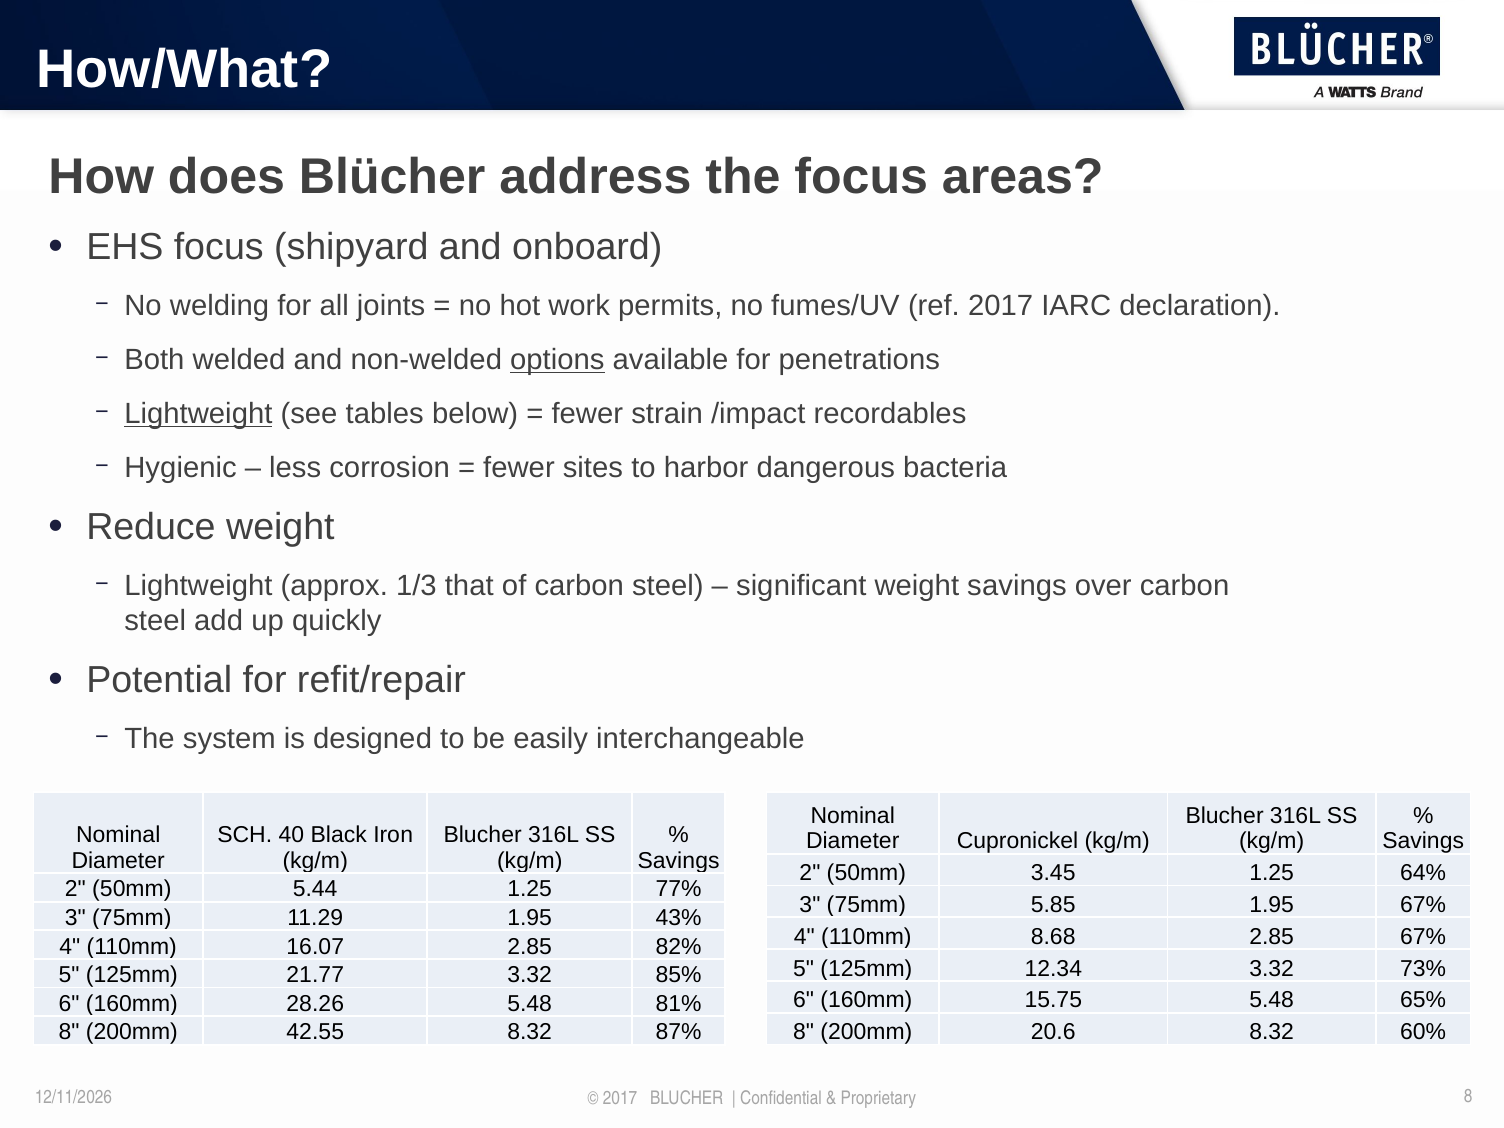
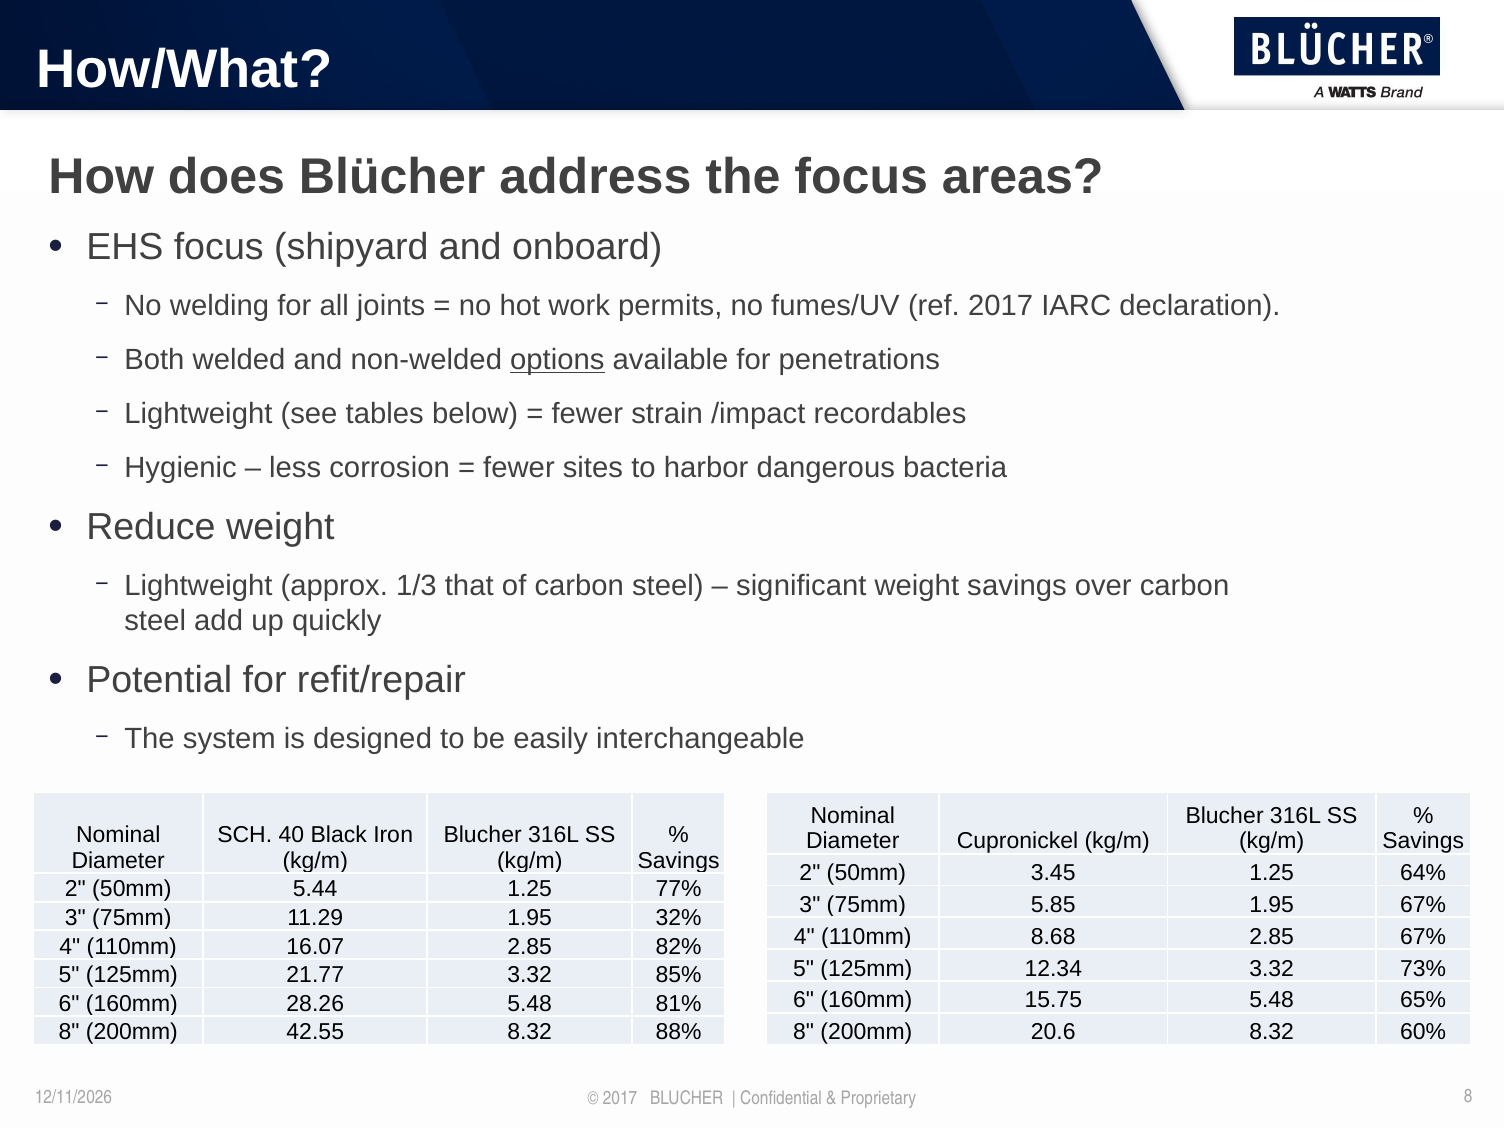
Lightweight underline: present -> none (198, 414)
43%: 43% -> 32% (679, 918)
87%: 87% -> 88% (679, 1032)
